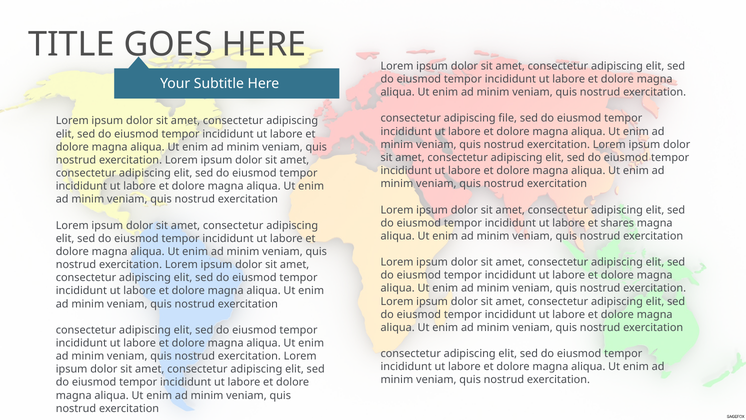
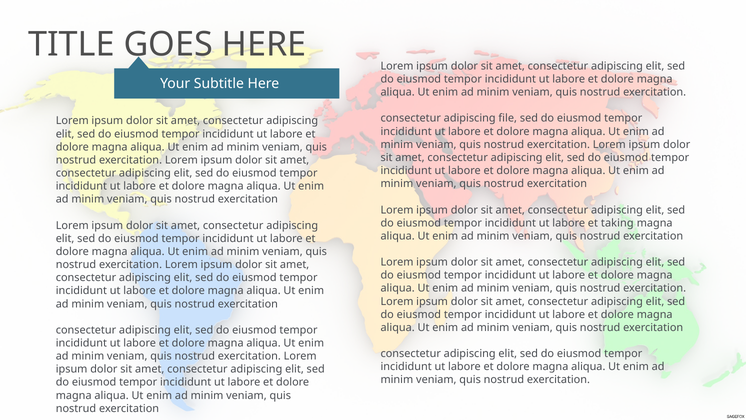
shares: shares -> taking (617, 223)
